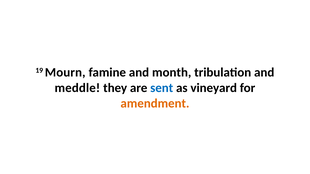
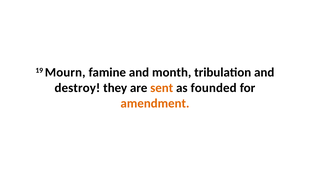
meddle: meddle -> destroy (77, 88)
sent colour: blue -> orange (162, 88)
vineyard: vineyard -> founded (214, 88)
